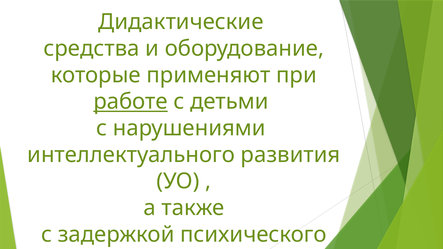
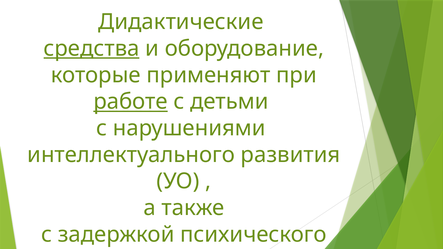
средства underline: none -> present (92, 49)
